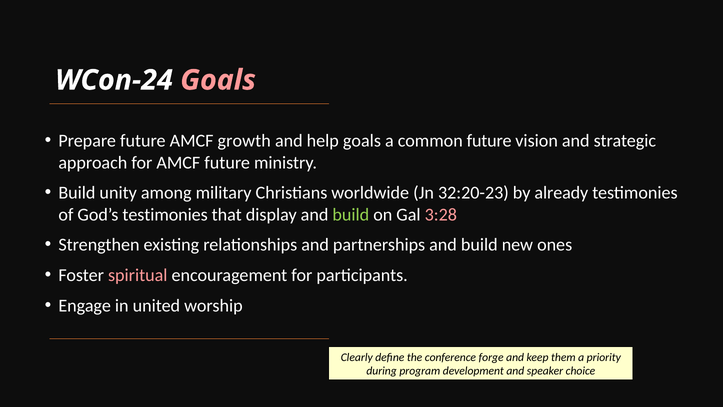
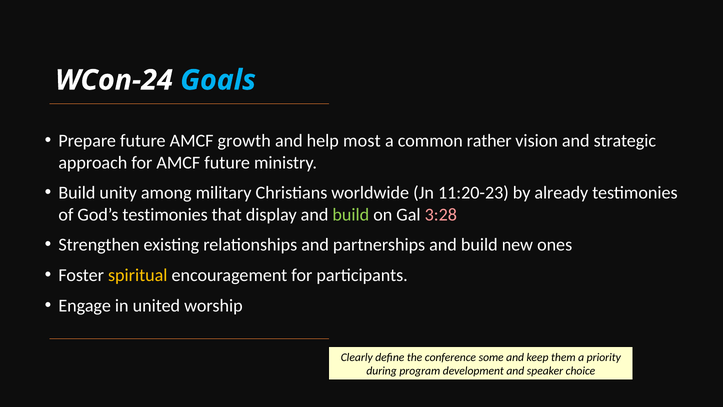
Goals colour: pink -> light blue (218, 80)
help goals: goals -> most (362, 141)
common future: future -> rather (489, 141)
32:20-23: 32:20-23 -> 11:20-23 (473, 193)
spiritual colour: pink -> yellow (138, 275)
forge: forge -> some (491, 357)
